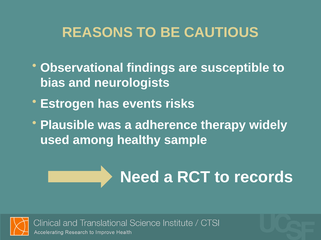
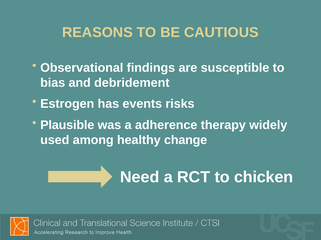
neurologists: neurologists -> debridement (132, 83)
sample: sample -> change (186, 140)
records: records -> chicken (264, 178)
